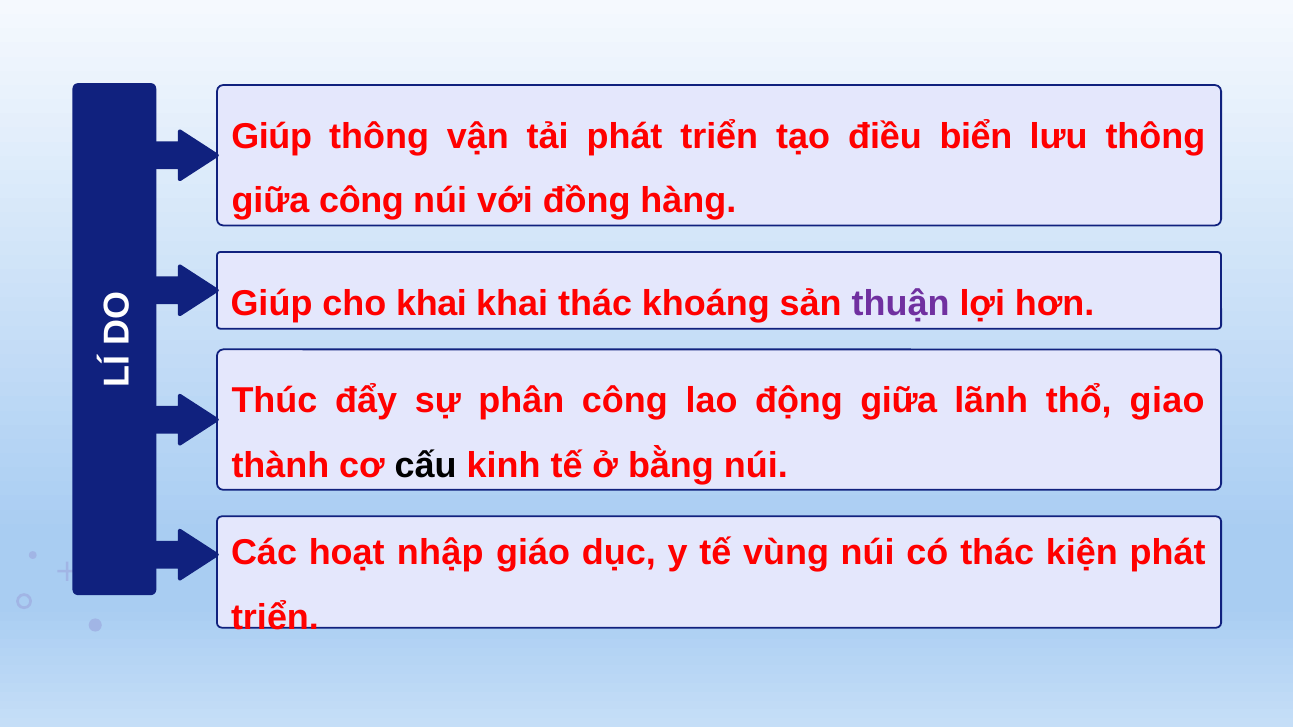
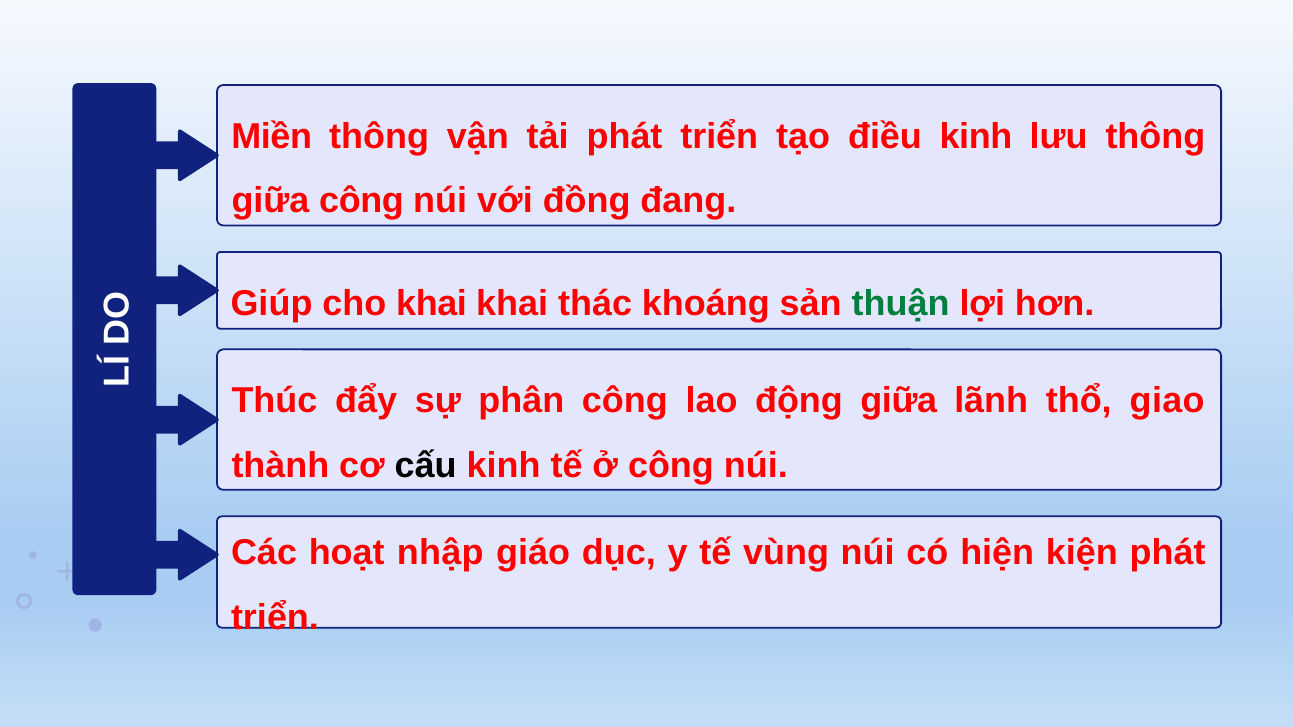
Giúp: Giúp -> Miền (272, 136)
điều biển: biển -> kinh (976, 136)
hàng: hàng -> đang (688, 201)
thuận colour: purple -> green (901, 304)
ở bằng: bằng -> công (671, 465)
có thác: thác -> hiện (997, 553)
